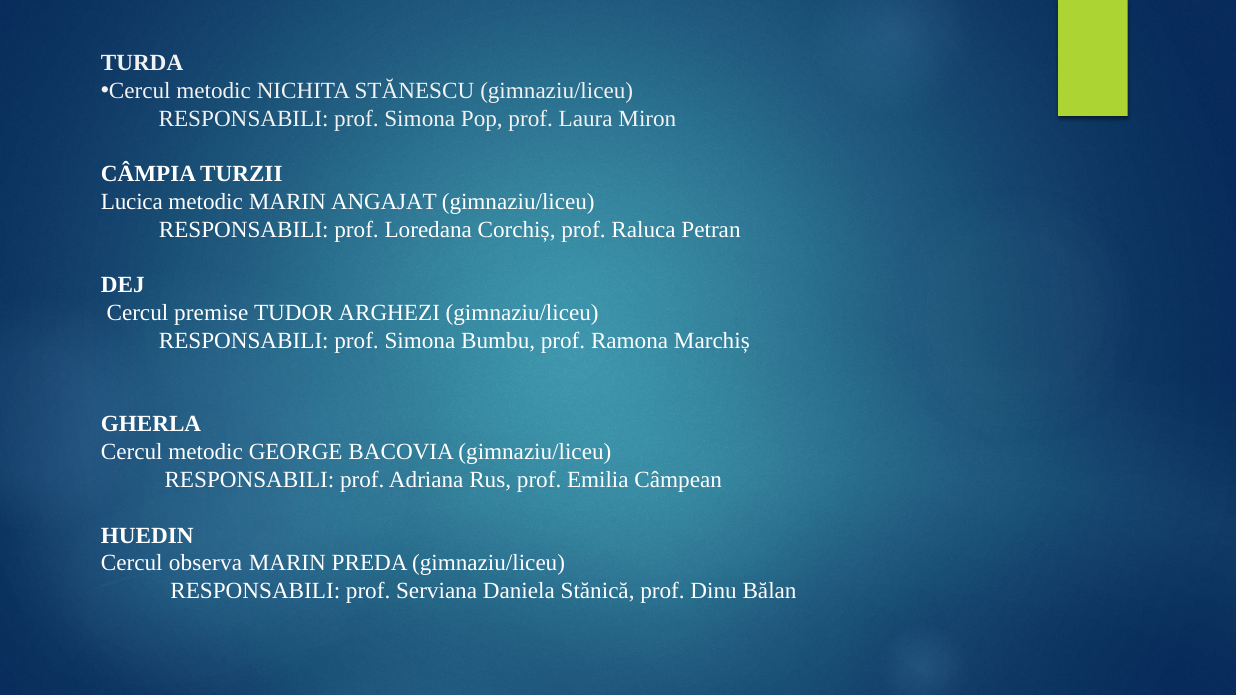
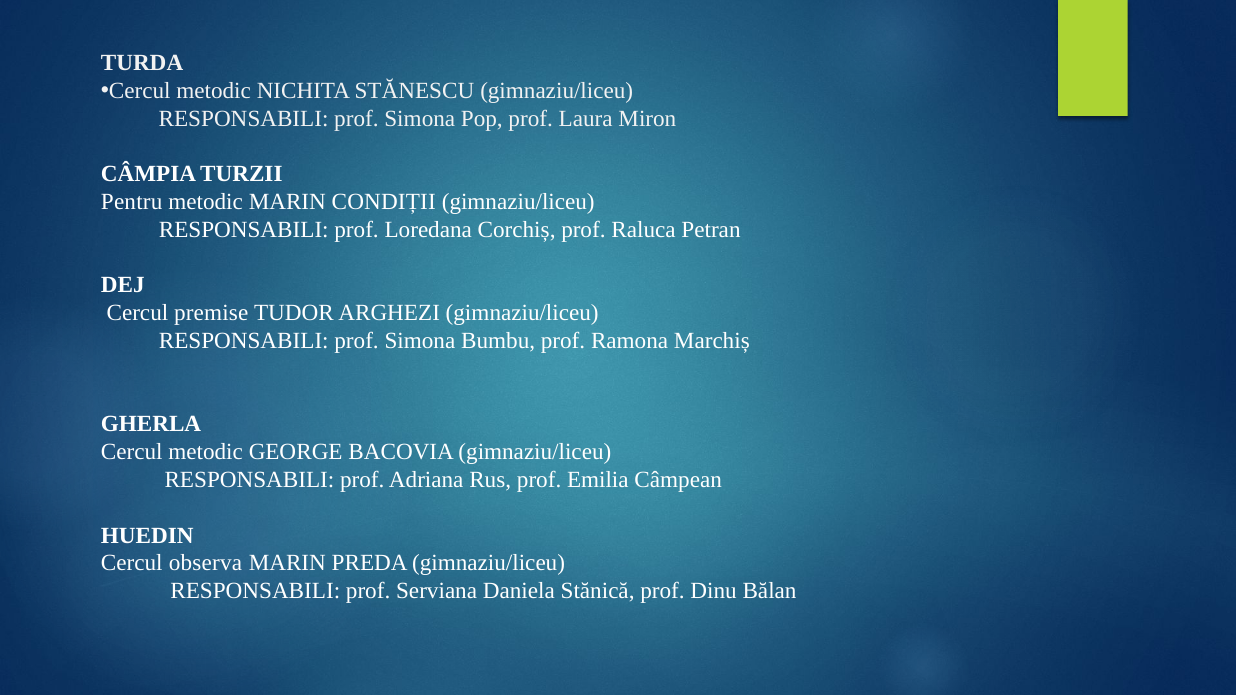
Lucica: Lucica -> Pentru (132, 202)
ANGAJAT: ANGAJAT -> CONDIȚII (384, 202)
